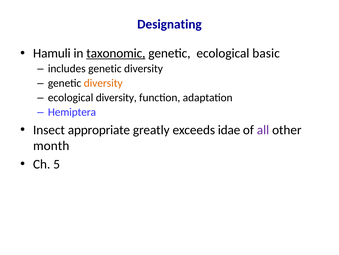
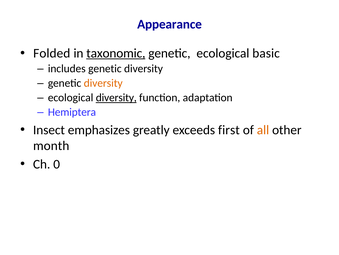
Designating: Designating -> Appearance (170, 24)
Hamuli: Hamuli -> Folded (52, 53)
diversity underline: none -> present (116, 97)
appropriate: appropriate -> emphasizes (99, 130)
idae: idae -> first (229, 130)
all colour: purple -> orange (263, 130)
5: 5 -> 0 (57, 164)
